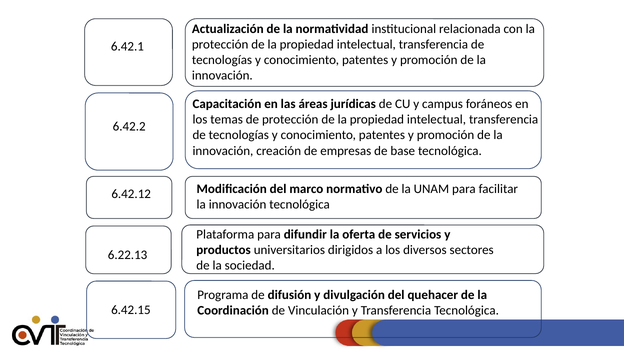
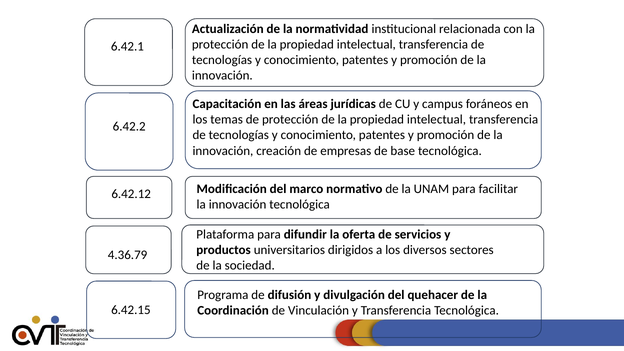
6.22.13: 6.22.13 -> 4.36.79 (128, 255)
